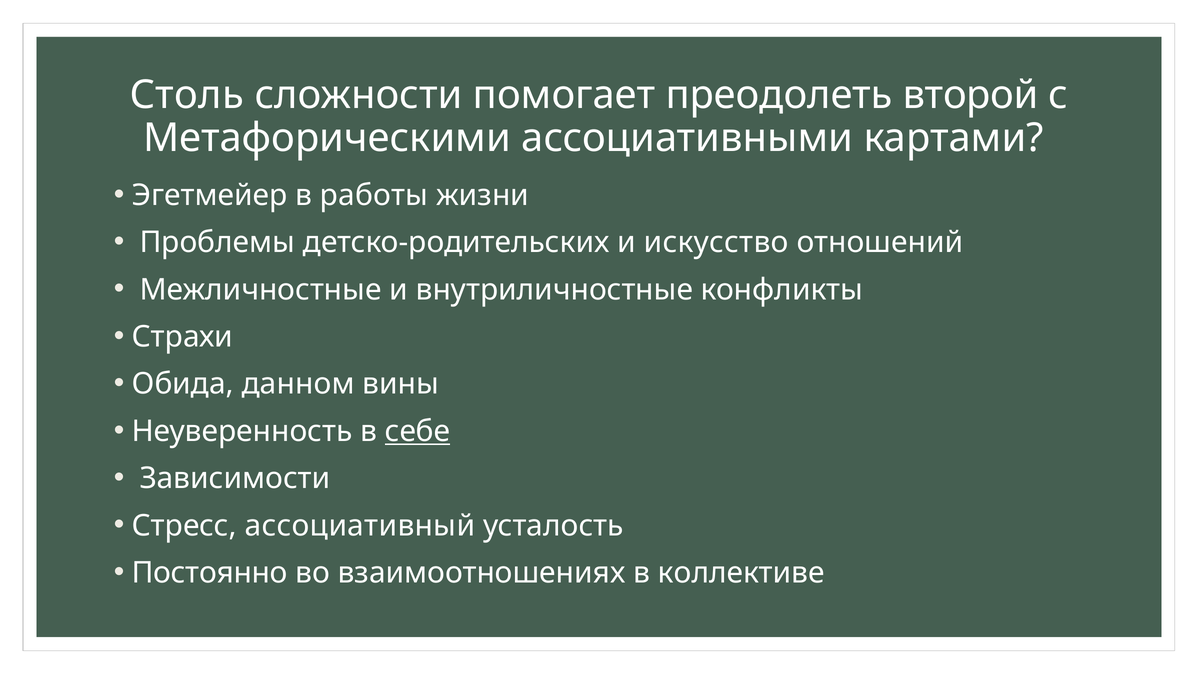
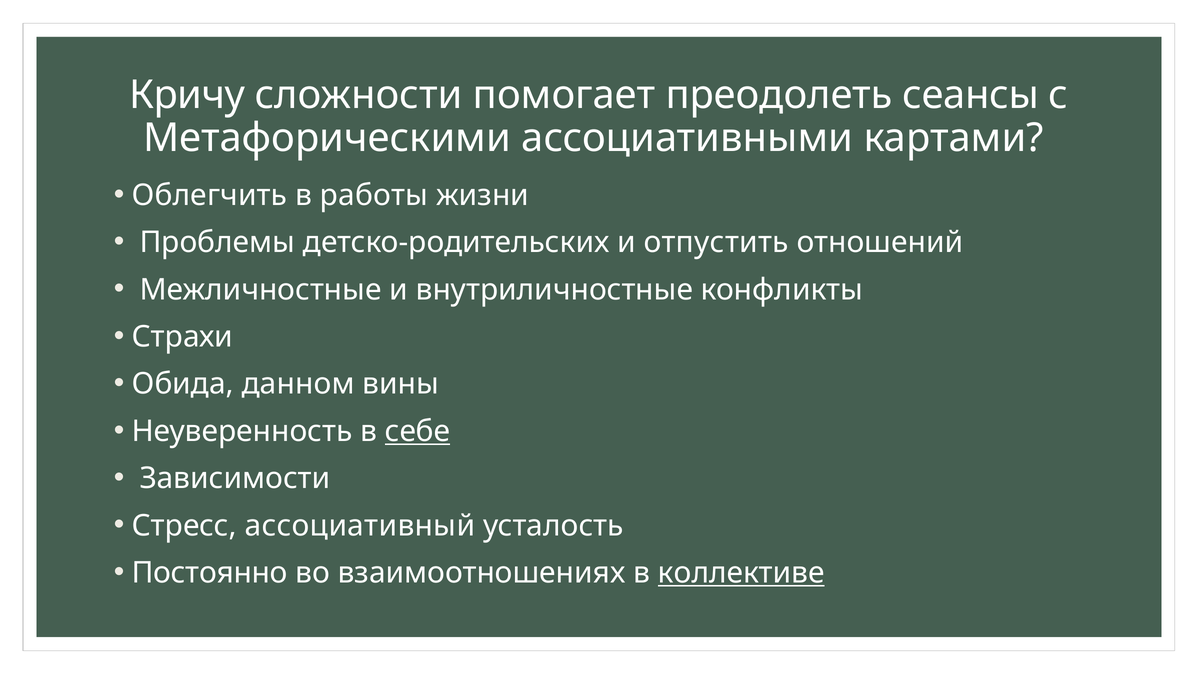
Столь: Столь -> Кричу (187, 95)
второй: второй -> сеансы (971, 95)
Эгетмейер: Эгетмейер -> Облегчить (209, 195)
искусство: искусство -> отпустить (716, 242)
коллективе underline: none -> present (741, 573)
